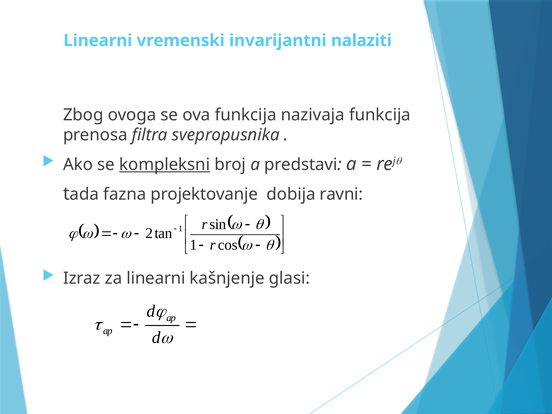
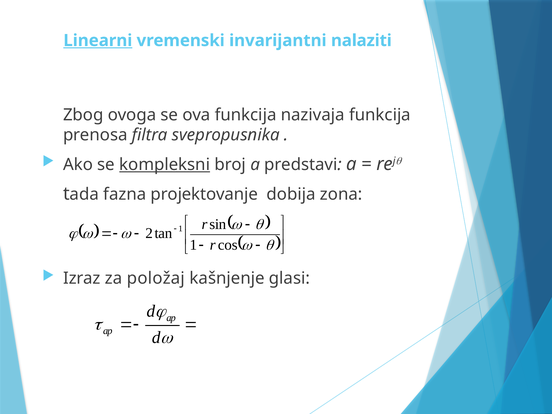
Linearni underline: none -> present (98, 41)
ravni: ravni -> zona (341, 194)
za linearni: linearni -> položaj (156, 278)
